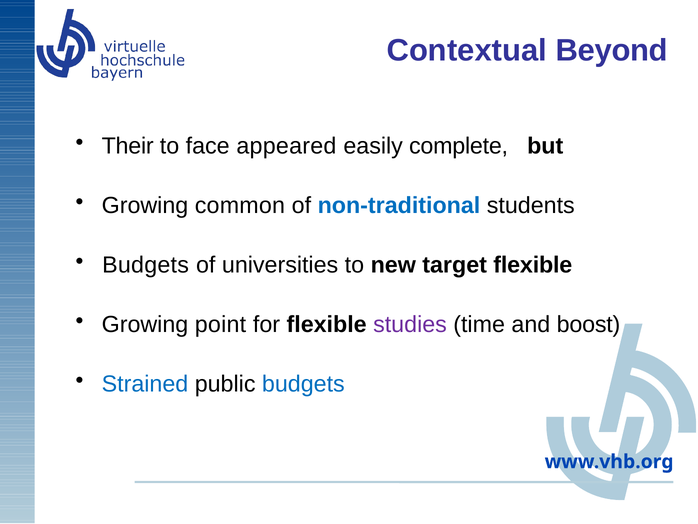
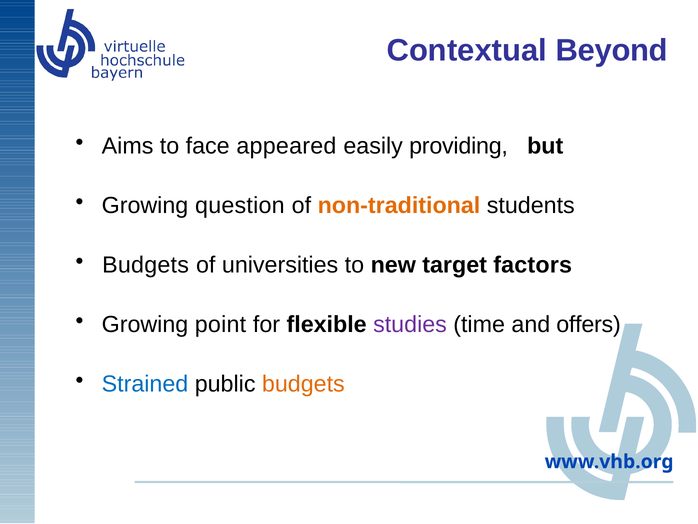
Their: Their -> Aims (128, 146)
complete: complete -> providing (459, 146)
common: common -> question (240, 205)
non-traditional colour: blue -> orange (399, 205)
target flexible: flexible -> factors (533, 265)
boost: boost -> offers (589, 324)
budgets colour: blue -> orange (303, 384)
